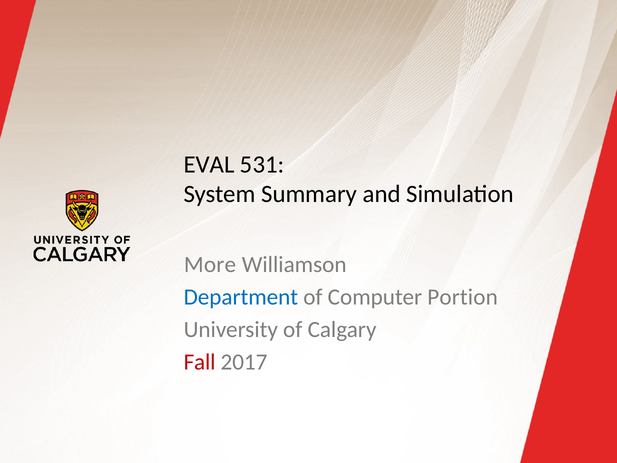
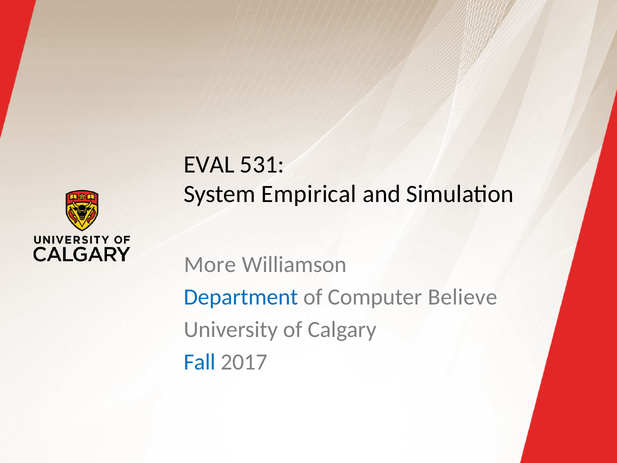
Summary: Summary -> Empirical (309, 194)
Portion: Portion -> Believe (463, 297)
Fall colour: red -> blue (200, 362)
